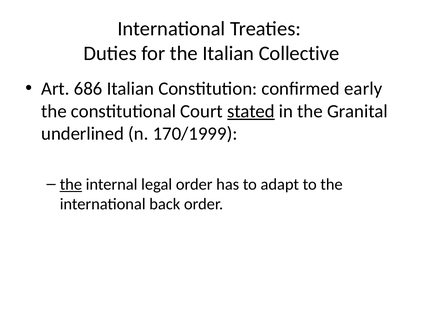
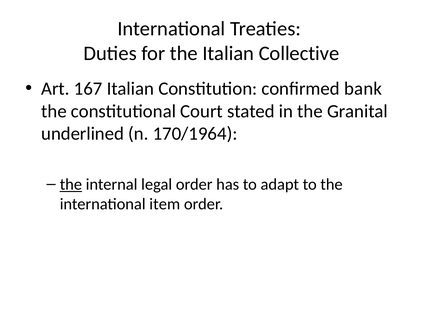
686: 686 -> 167 (88, 89)
early: early -> bank (363, 89)
stated underline: present -> none (251, 111)
170/1999: 170/1999 -> 170/1964 (195, 134)
back: back -> item (165, 204)
